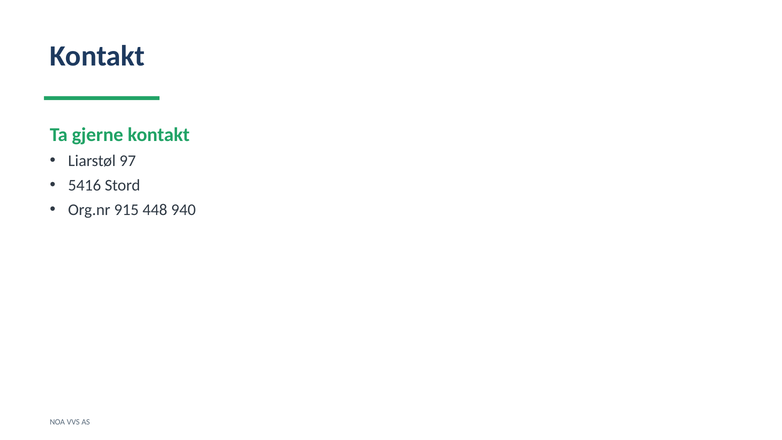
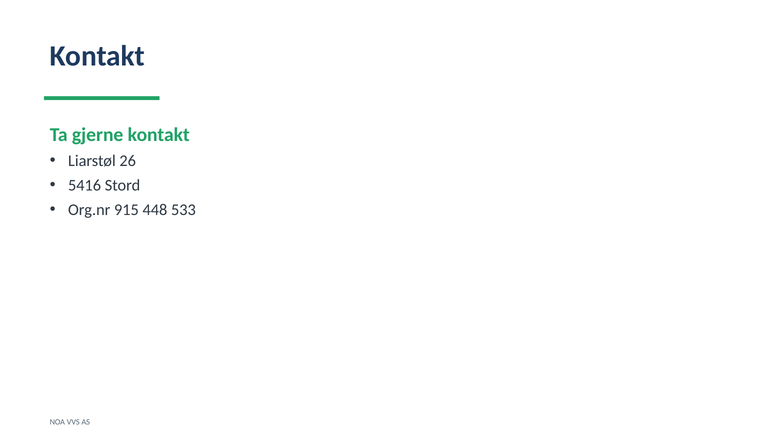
97: 97 -> 26 (128, 161)
940: 940 -> 533 (183, 210)
